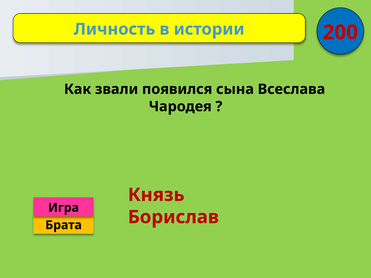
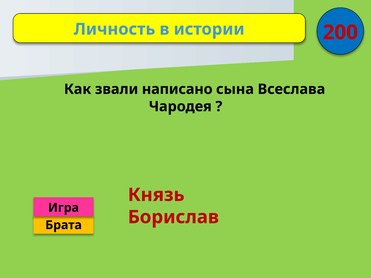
появился: появился -> написано (177, 89)
